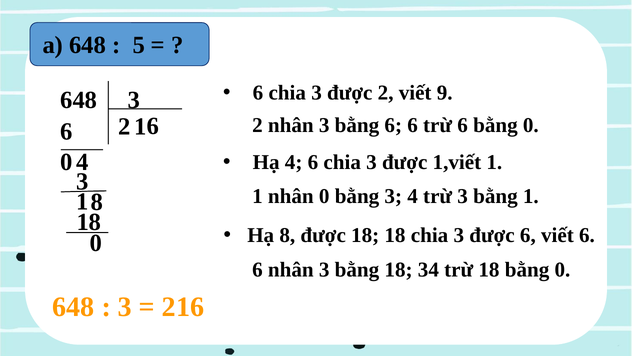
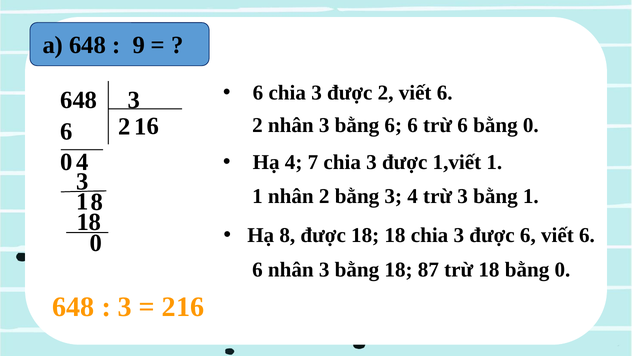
5: 5 -> 9 (139, 45)
2 viết 9: 9 -> 6 (445, 93)
4 6: 6 -> 7 (313, 162)
nhân 0: 0 -> 2 (324, 196)
34: 34 -> 87 (428, 269)
